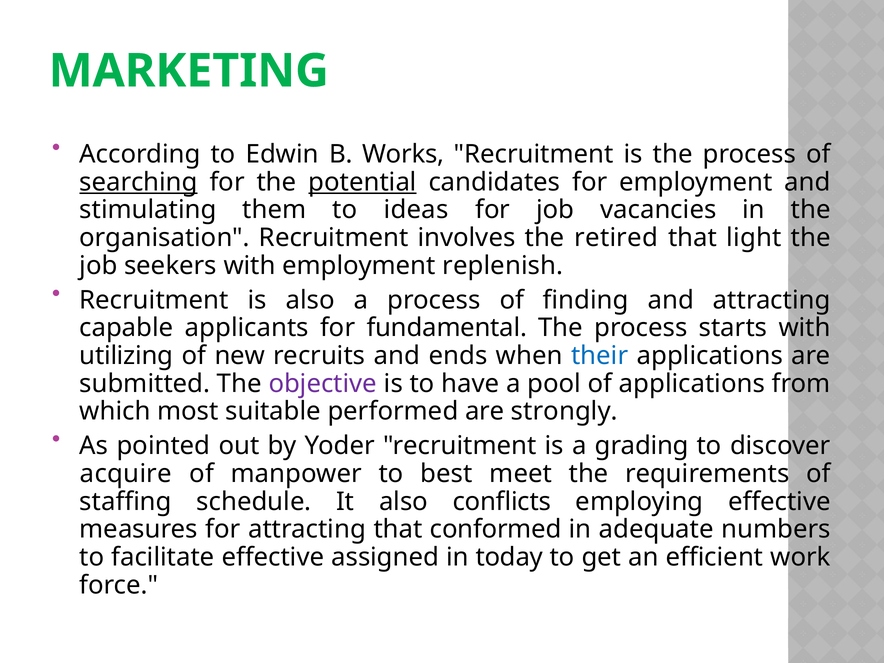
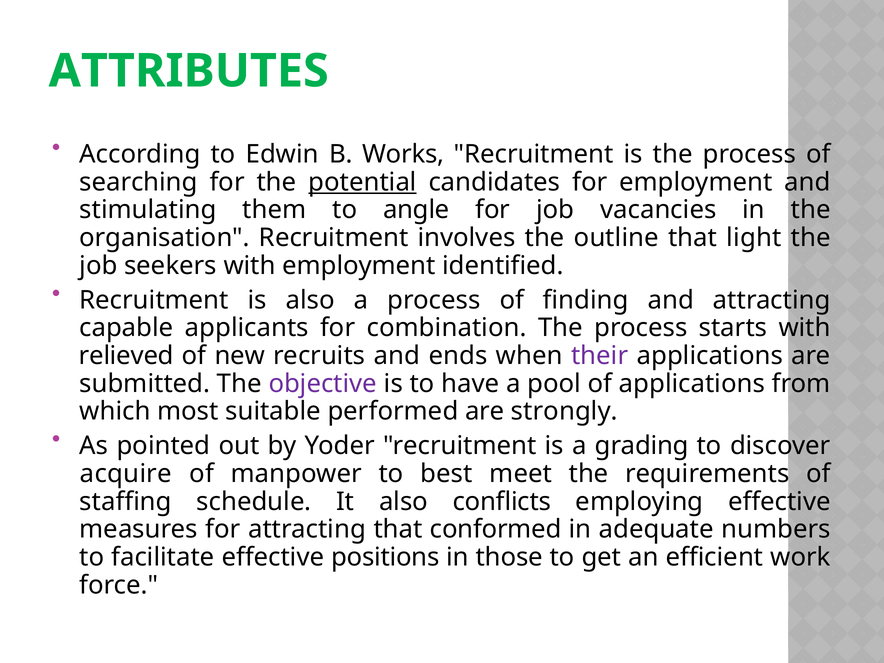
MARKETING: MARKETING -> ATTRIBUTES (189, 71)
searching underline: present -> none (139, 182)
ideas: ideas -> angle (416, 210)
retired: retired -> outline (616, 238)
replenish: replenish -> identified (503, 266)
fundamental: fundamental -> combination (447, 328)
utilizing: utilizing -> relieved (126, 356)
their colour: blue -> purple (600, 356)
assigned: assigned -> positions (385, 557)
today: today -> those (509, 557)
